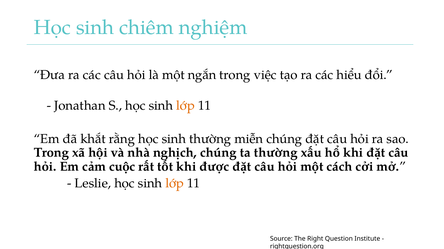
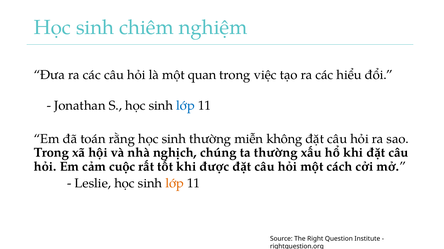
ngắn: ngắn -> quan (202, 75)
lớp colour: orange -> blue (186, 106)
khắt: khắt -> toán (93, 139)
miễn chúng: chúng -> không (284, 139)
